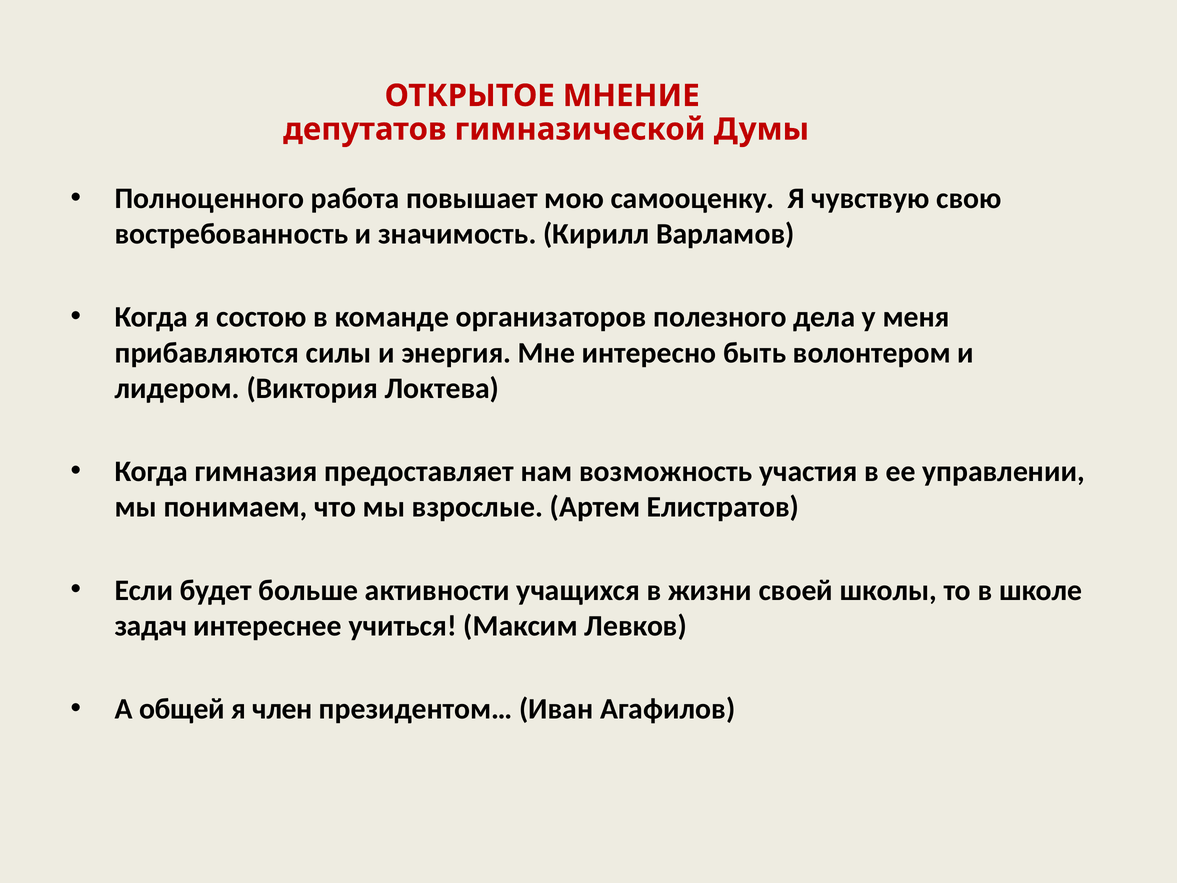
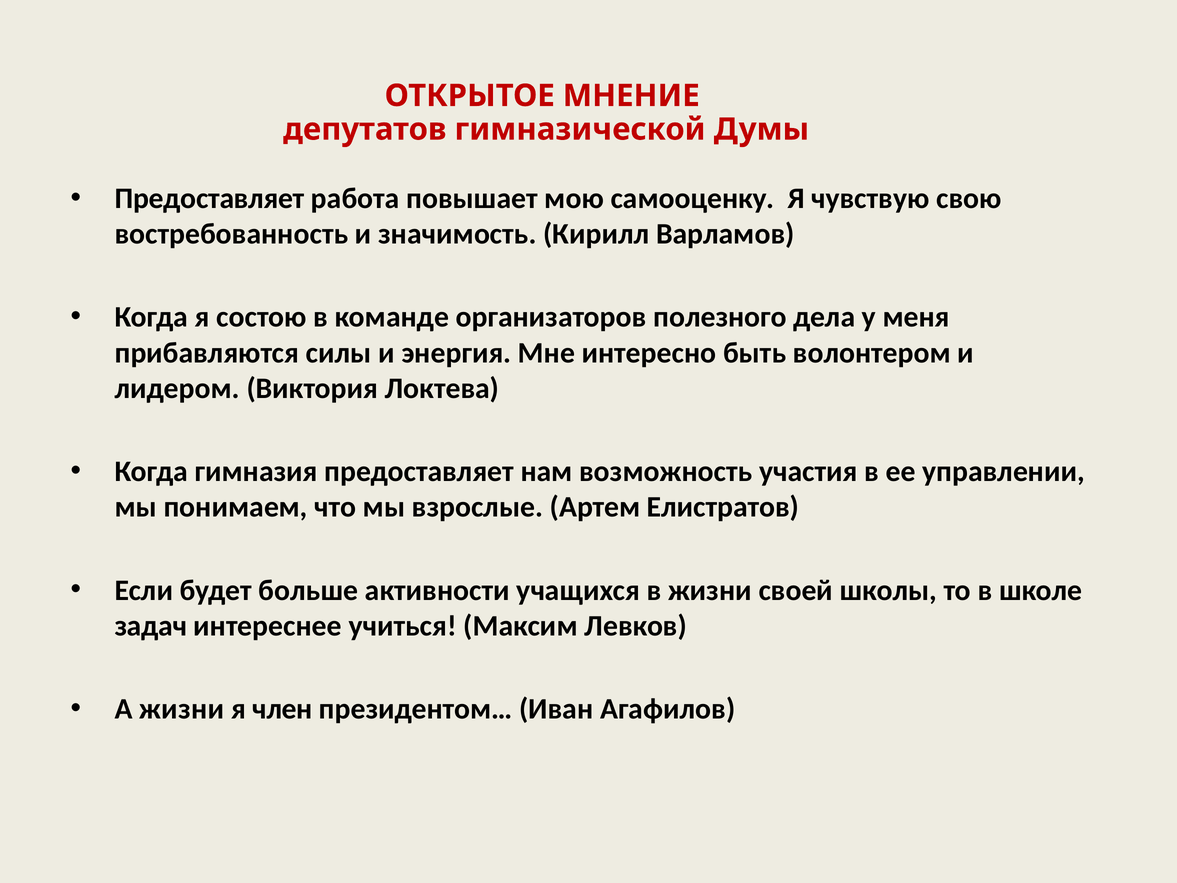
Полноценного: Полноценного -> Предоставляет (210, 198)
А общей: общей -> жизни (182, 709)
